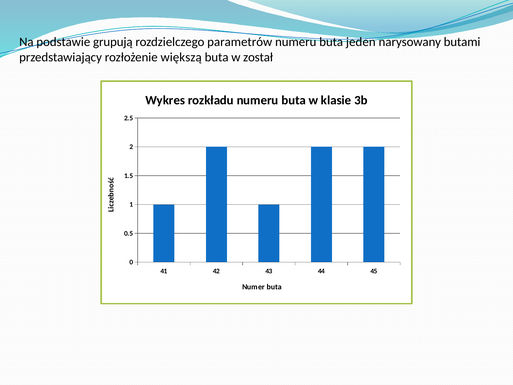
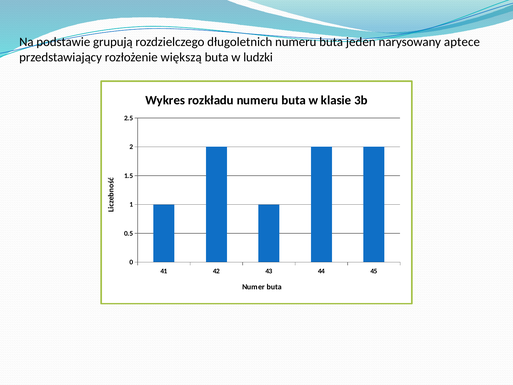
parametrów: parametrów -> długoletnich (240, 42)
butami: butami -> aptece (462, 42)
został: został -> ludzki (258, 57)
